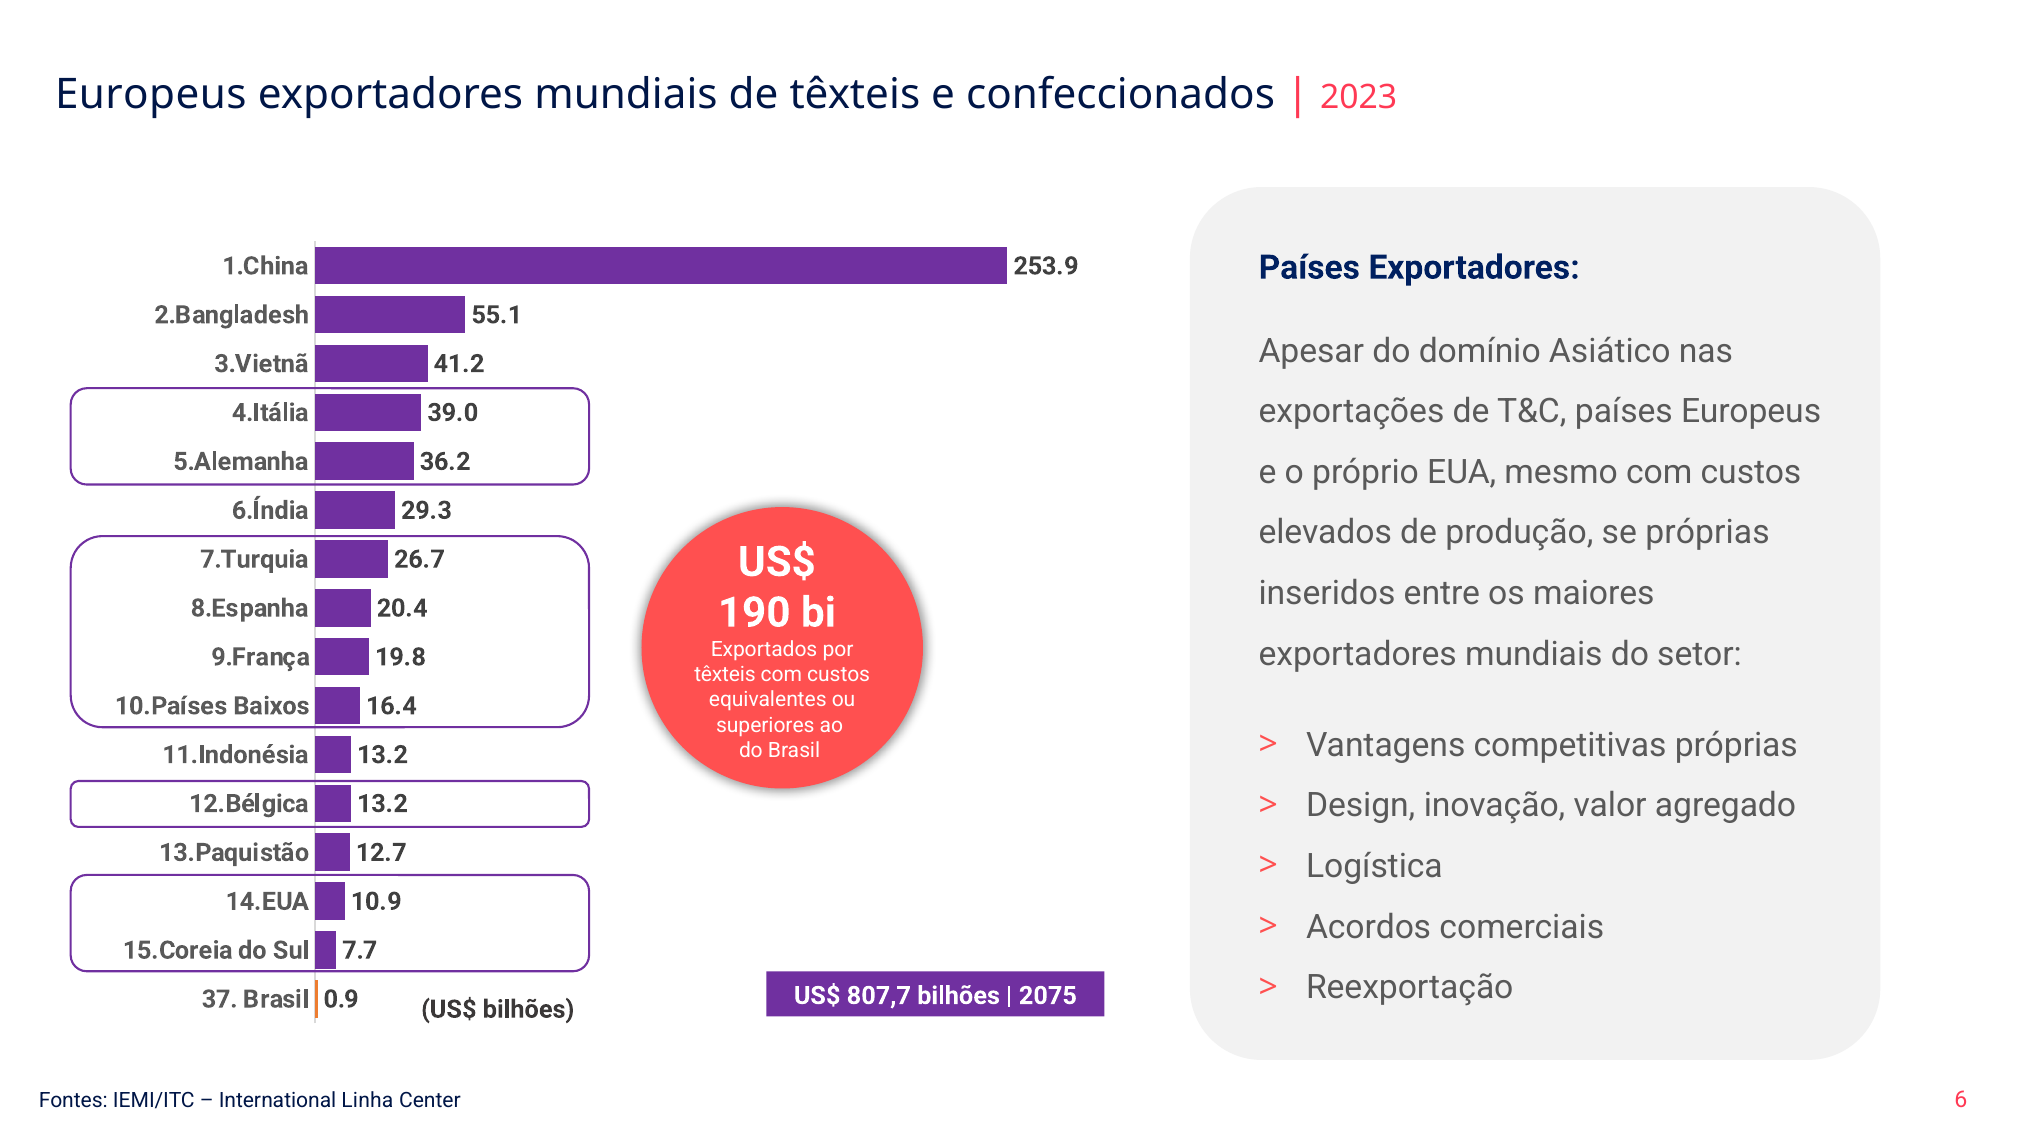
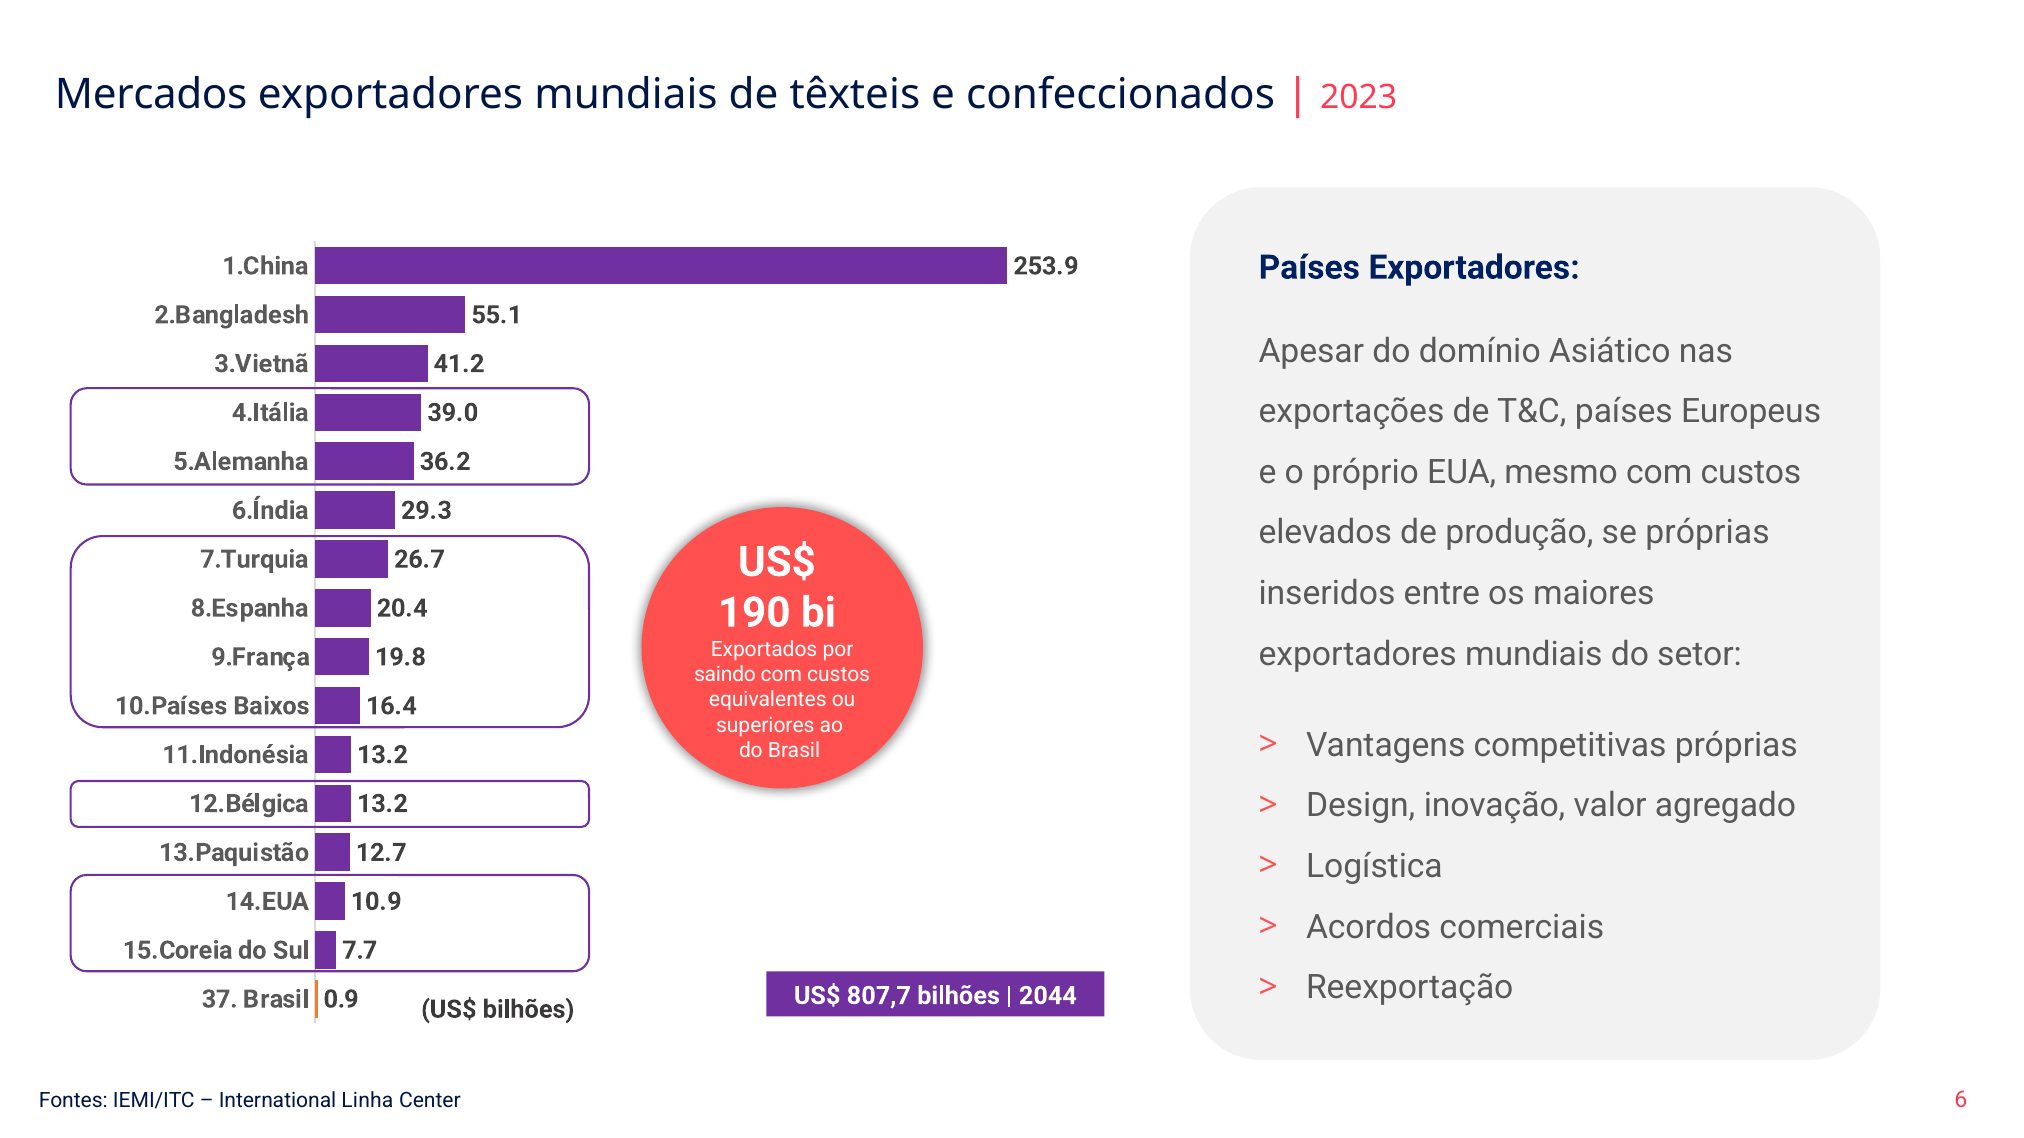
Europeus: Europeus -> Mercados (151, 95)
têxteis: têxteis -> saindo (725, 675)
2075: 2075 -> 2044 (1048, 996)
